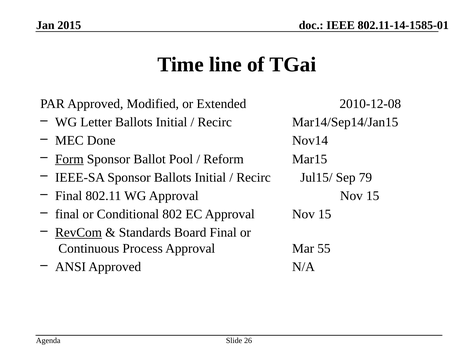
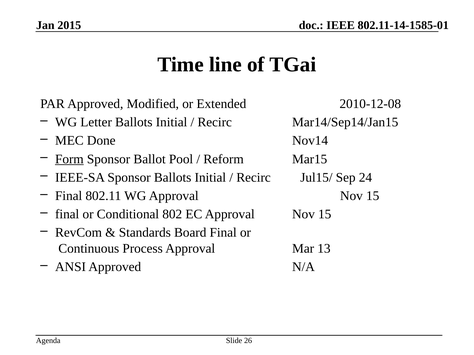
79: 79 -> 24 (365, 178)
RevCom underline: present -> none (79, 233)
55: 55 -> 13 (324, 249)
